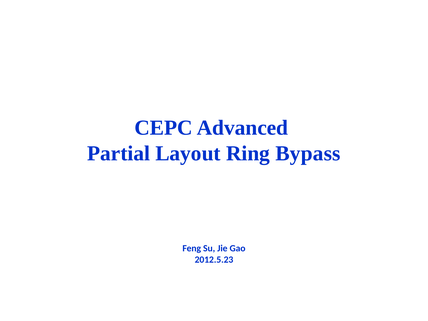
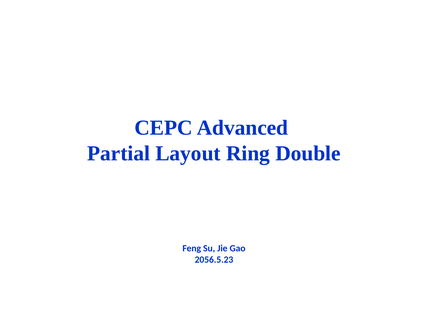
Bypass: Bypass -> Double (308, 154)
2012.5.23: 2012.5.23 -> 2056.5.23 (214, 260)
